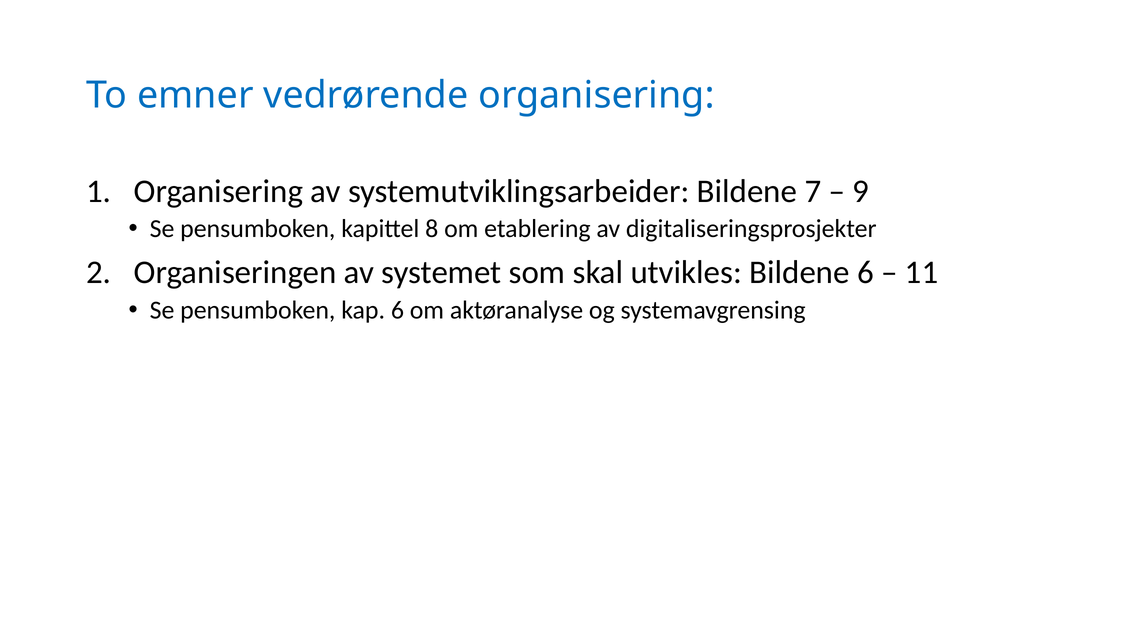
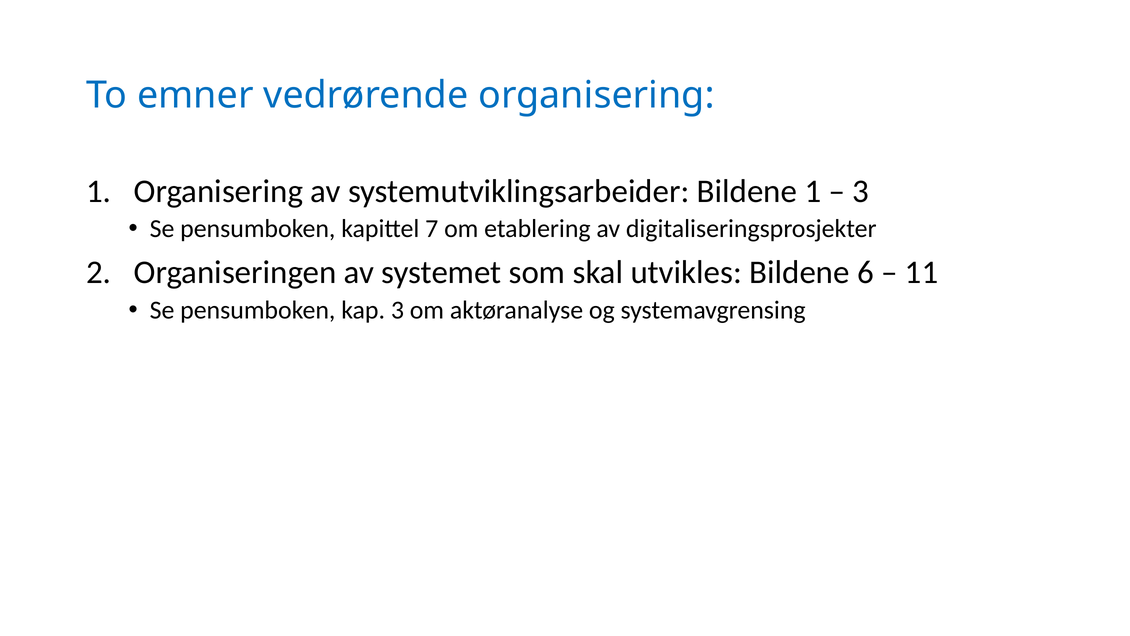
Bildene 7: 7 -> 1 (813, 191)
9: 9 -> 3 (861, 191)
8: 8 -> 7 (432, 229)
kap 6: 6 -> 3 (397, 310)
